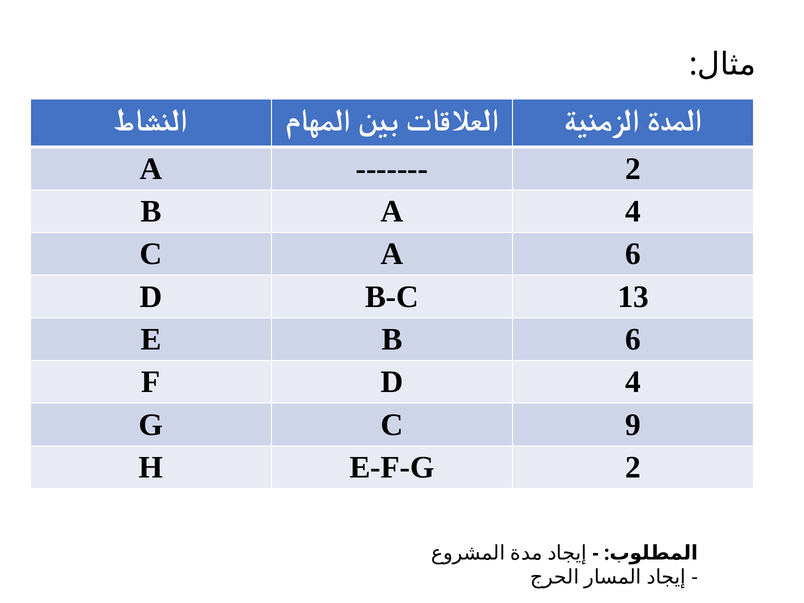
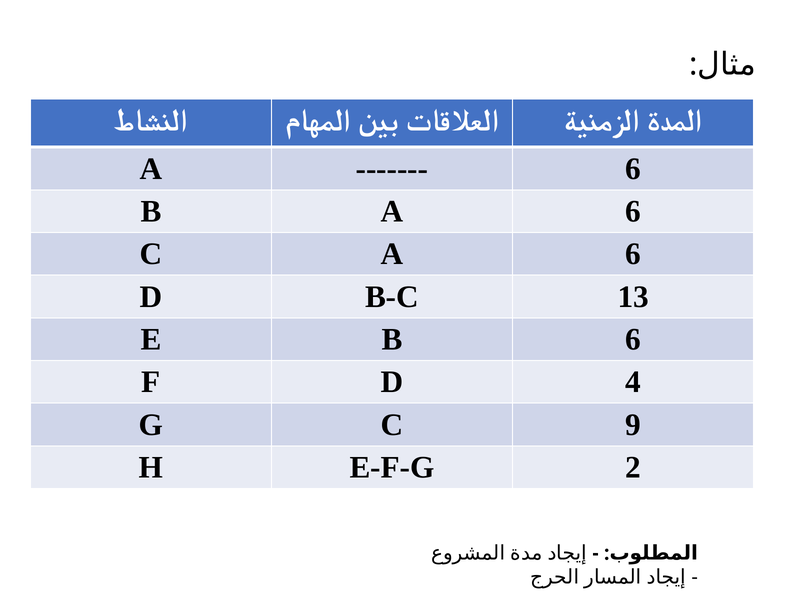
2: 2 -> 6 (633, 169)
B A 4: 4 -> 6 (633, 211)
